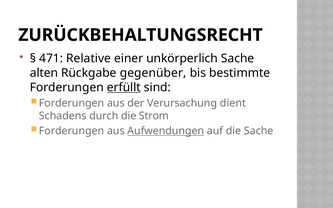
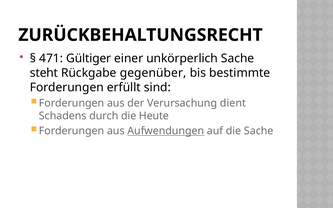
Relative: Relative -> Gültiger (89, 59)
alten: alten -> steht (44, 73)
erfüllt underline: present -> none (124, 87)
Strom: Strom -> Heute (154, 116)
